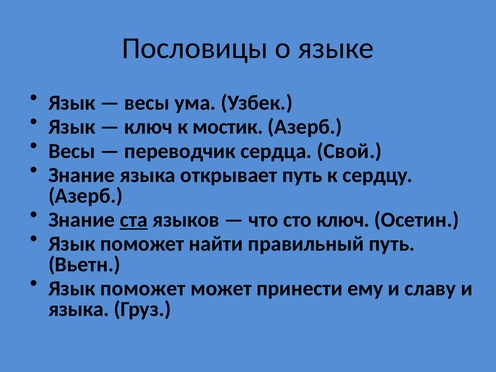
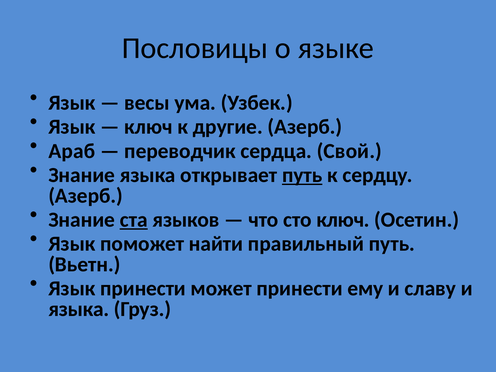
мостик: мостик -> другие (228, 127)
Весы: Весы -> Араб (72, 151)
путь underline: none -> present (302, 175)
поможет: поможет -> принести (143, 289)
